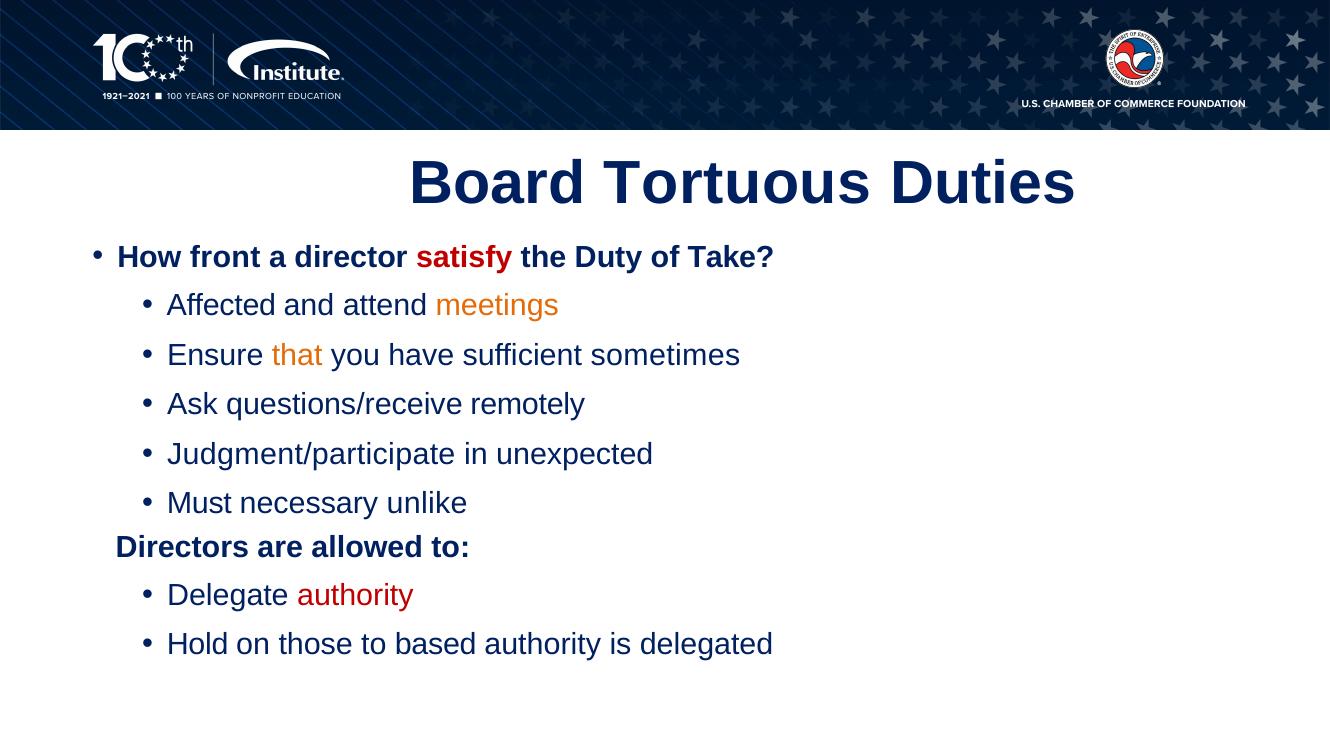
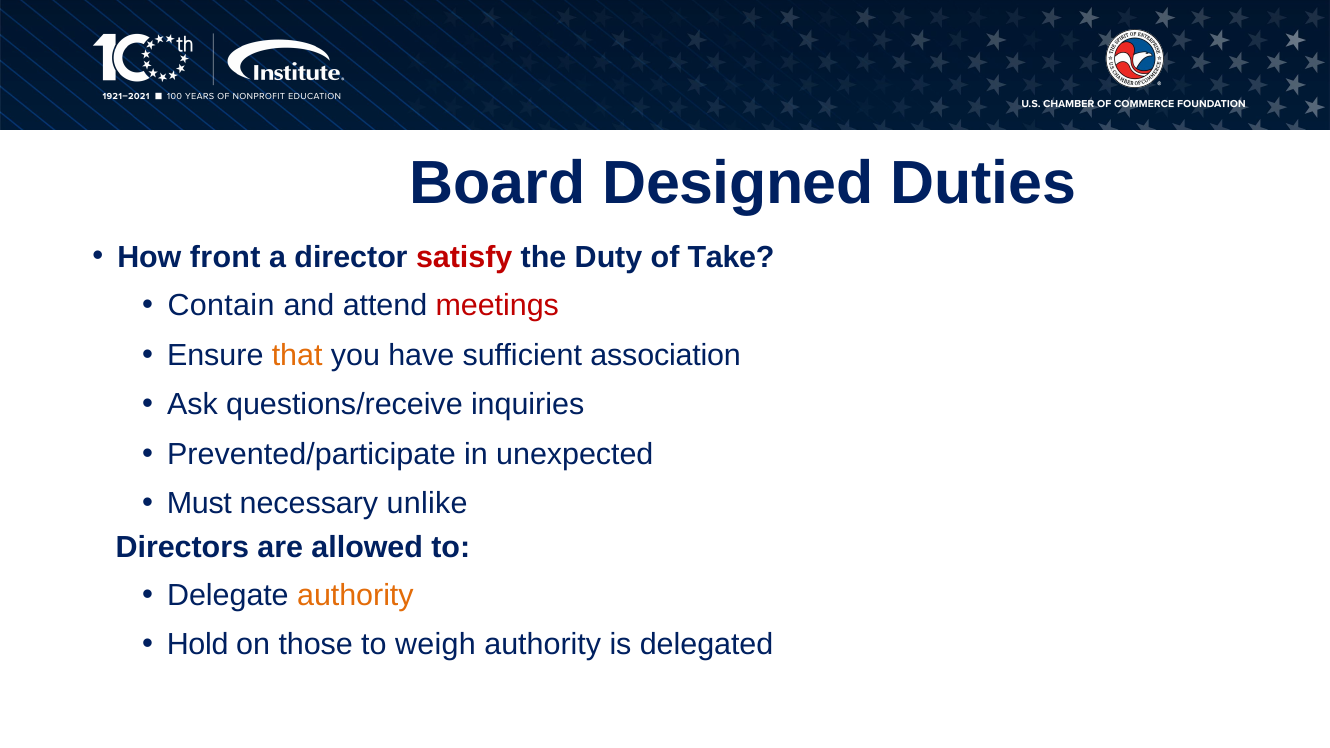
Tortuous: Tortuous -> Designed (738, 183)
Affected: Affected -> Contain (221, 306)
meetings colour: orange -> red (497, 306)
sometimes: sometimes -> association (666, 355)
remotely: remotely -> inquiries (528, 405)
Judgment/participate: Judgment/participate -> Prevented/participate (311, 454)
authority colour: red -> orange (355, 595)
based: based -> weigh (435, 645)
